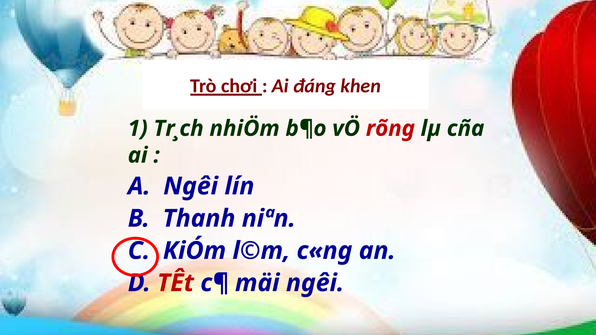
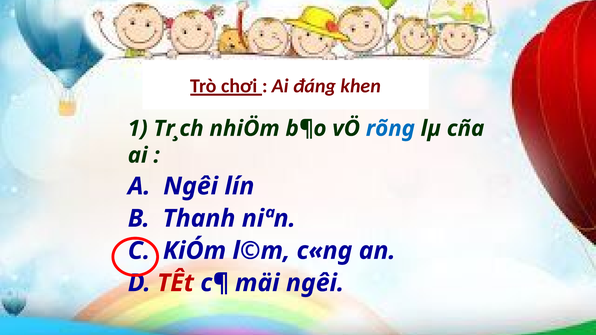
rõng colour: red -> blue (390, 129)
